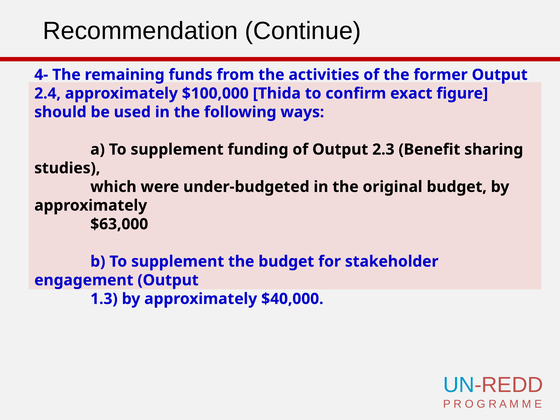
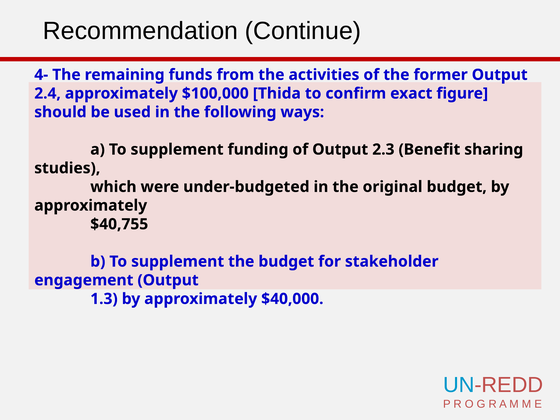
$63,000: $63,000 -> $40,755 (119, 224)
